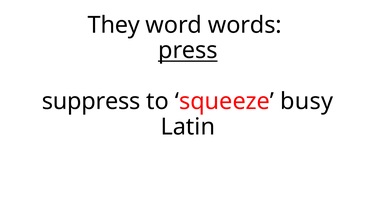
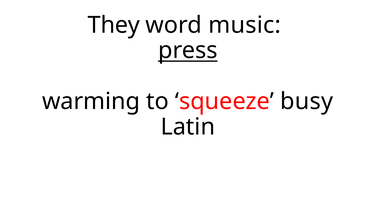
words: words -> music (245, 25)
suppress: suppress -> warming (91, 101)
